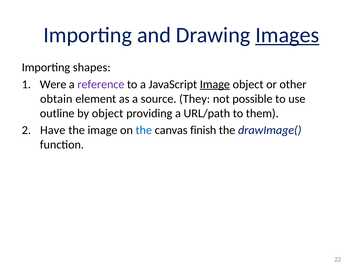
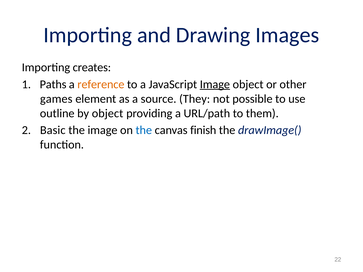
Images underline: present -> none (287, 35)
shapes: shapes -> creates (92, 67)
Were: Were -> Paths (53, 84)
reference colour: purple -> orange (101, 84)
obtain: obtain -> games (56, 99)
Have: Have -> Basic (53, 130)
